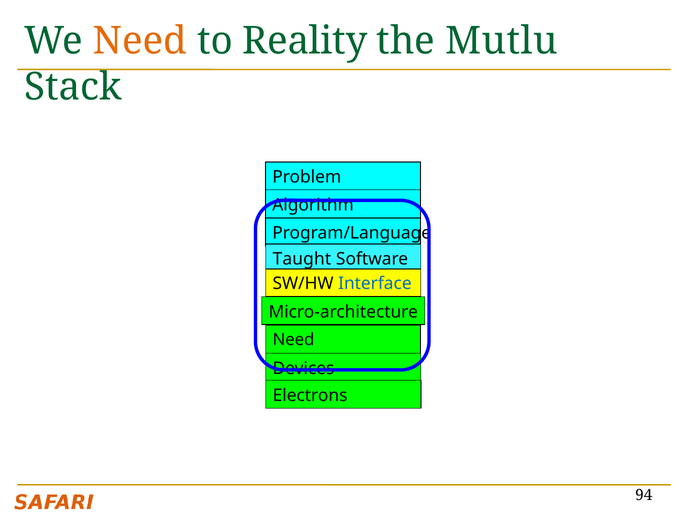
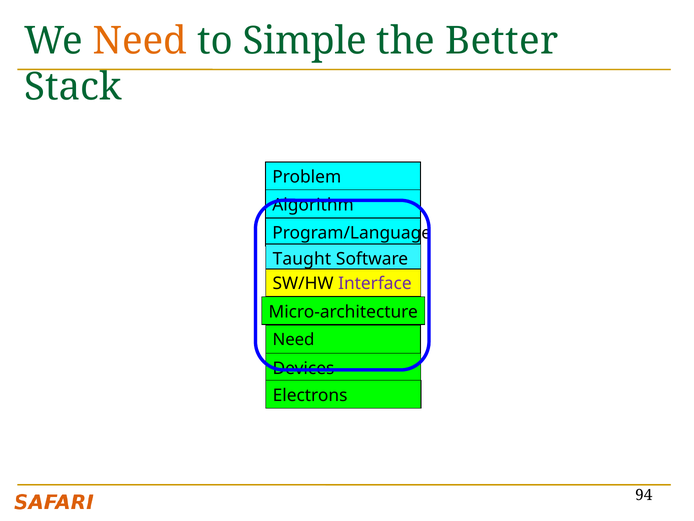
Reality: Reality -> Simple (305, 41)
Mutlu: Mutlu -> Better (502, 41)
Interface colour: blue -> purple (375, 283)
